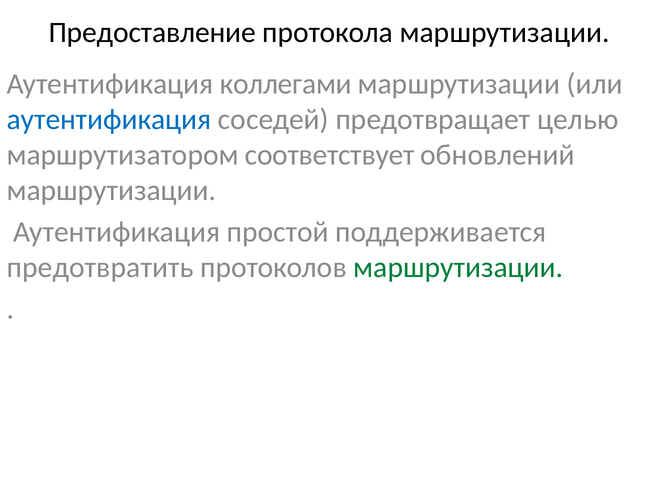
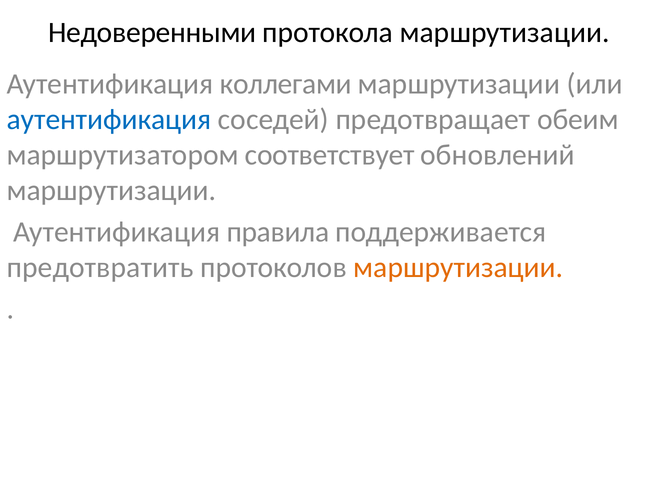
Предоставление: Предоставление -> Недоверенными (152, 33)
целью: целью -> обеим (578, 120)
простой: простой -> правила (278, 232)
маршрутизации colour: green -> orange (458, 268)
